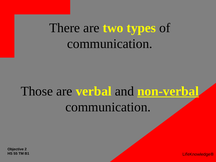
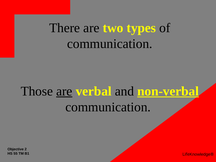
are underline: none -> present (64, 91)
